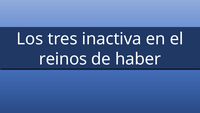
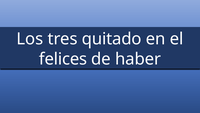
inactiva: inactiva -> quitado (112, 39)
reinos: reinos -> felices (63, 59)
